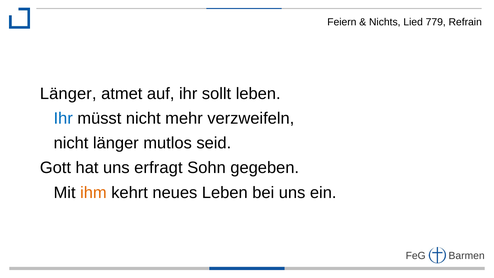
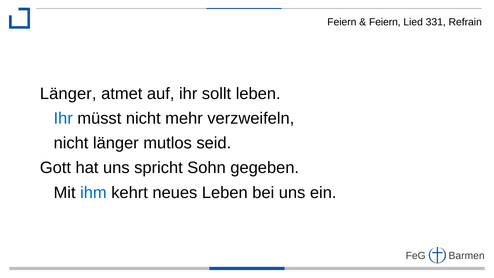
Nichts: Nichts -> Feiern (385, 22)
779: 779 -> 331 (436, 22)
erfragt: erfragt -> spricht (158, 168)
ihm colour: orange -> blue (93, 193)
